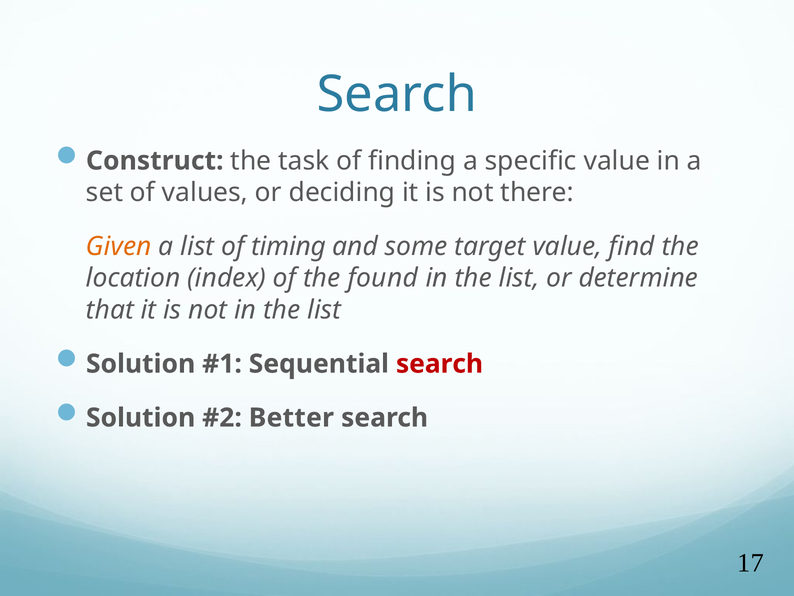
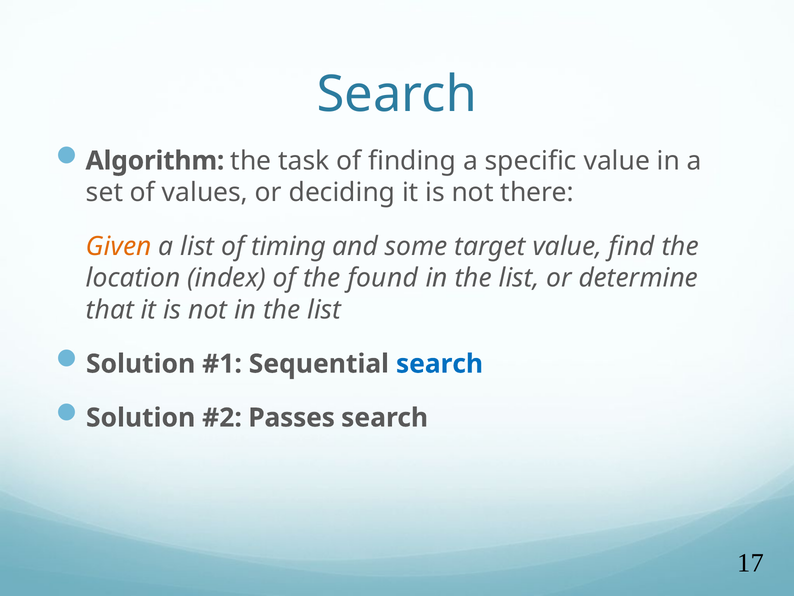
Construct: Construct -> Algorithm (155, 161)
search colour: red -> blue (439, 364)
Better: Better -> Passes (292, 417)
